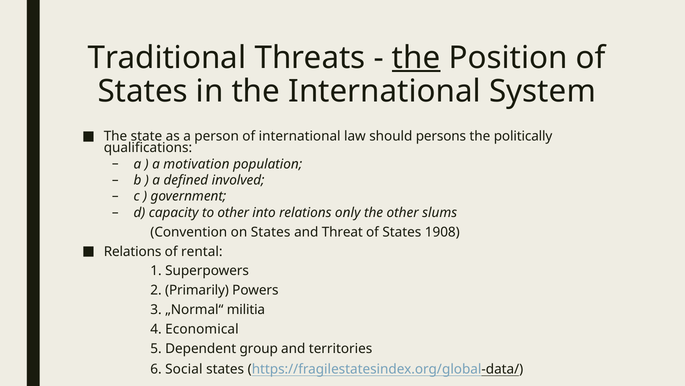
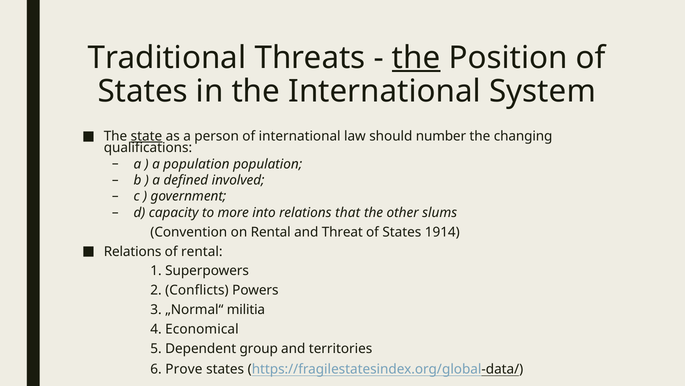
state underline: none -> present (146, 136)
persons: persons -> number (441, 136)
politically: politically -> changing (523, 136)
a motivation: motivation -> population (196, 164)
to other: other -> more (233, 212)
only: only -> that (348, 212)
on States: States -> Rental (271, 232)
1908: 1908 -> 1914 (442, 232)
Primarily: Primarily -> Conflicts (197, 290)
Social: Social -> Prove (184, 369)
